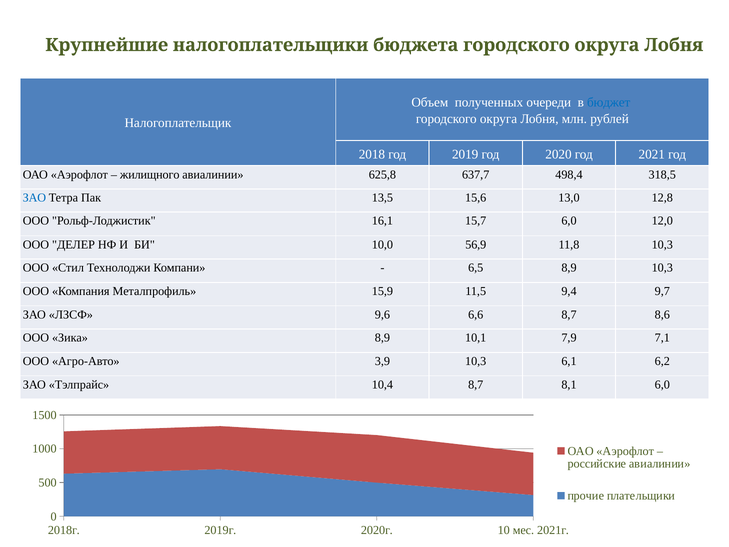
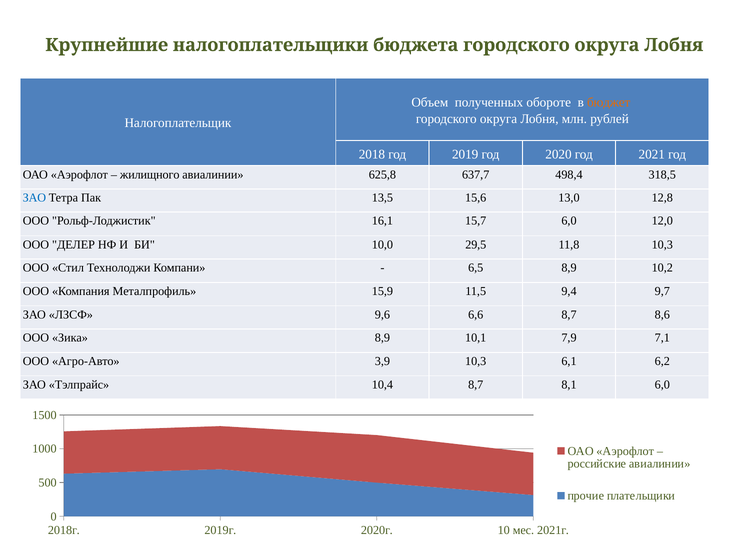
очереди: очереди -> обороте (549, 102)
бюджет colour: blue -> orange (609, 102)
56,9: 56,9 -> 29,5 (476, 245)
8,9 10,3: 10,3 -> 10,2 (662, 268)
